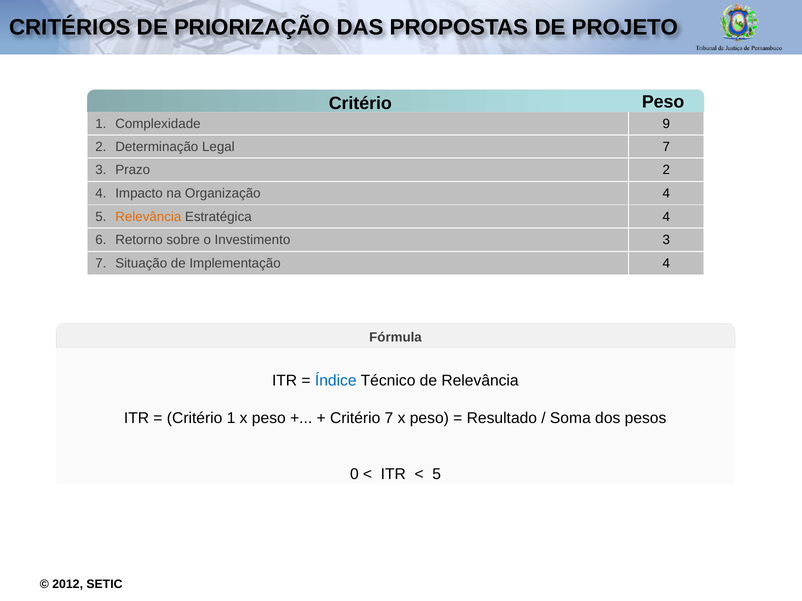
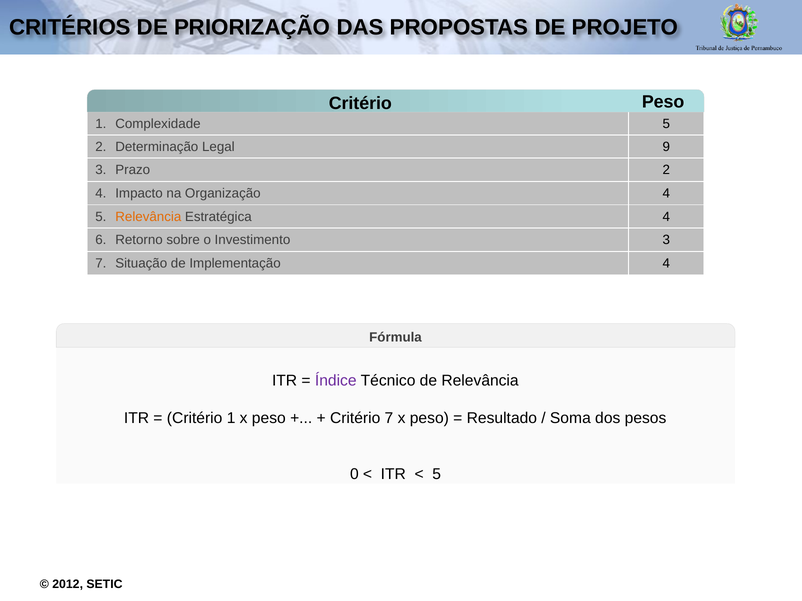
Complexidade 9: 9 -> 5 (666, 124)
Legal 7: 7 -> 9 (666, 147)
Índice colour: blue -> purple (336, 381)
